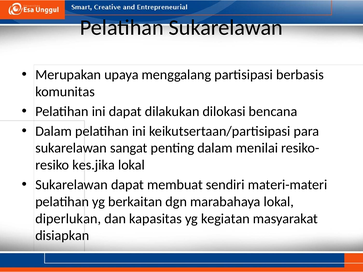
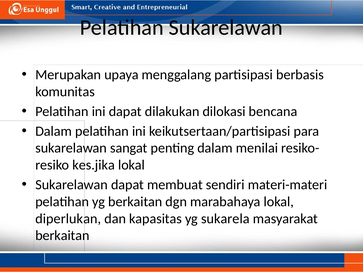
kegiatan: kegiatan -> sukarela (225, 219)
disiapkan: disiapkan -> berkaitan (62, 236)
